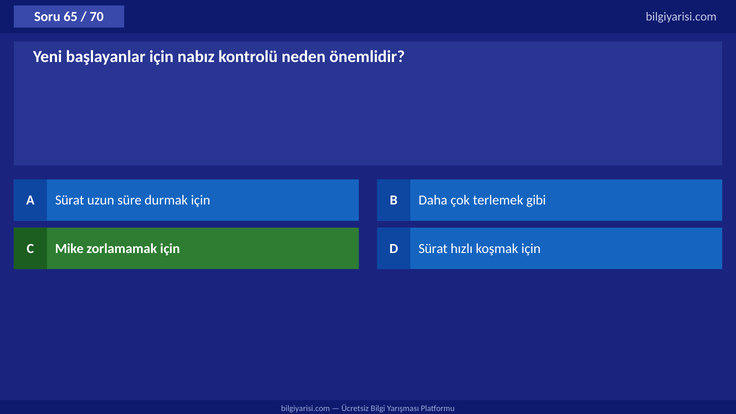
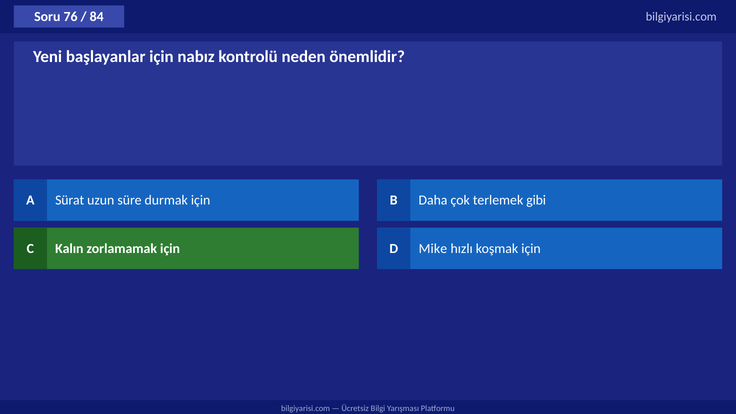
65: 65 -> 76 (71, 17)
70: 70 -> 84 (97, 17)
Mike: Mike -> Kalın (69, 249)
D Sürat: Sürat -> Mike (433, 249)
